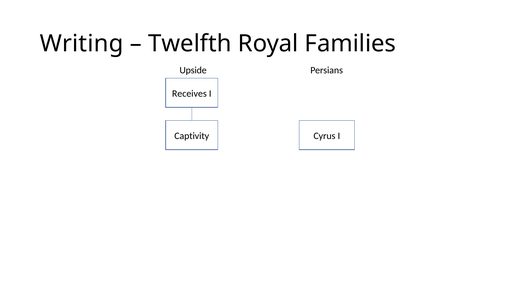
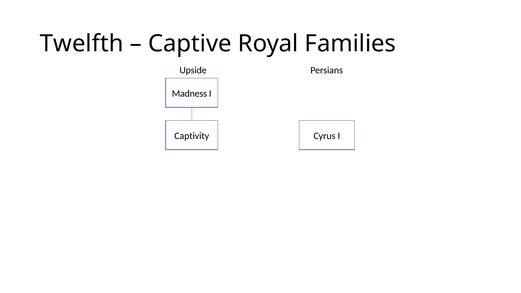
Writing: Writing -> Twelfth (82, 44)
Twelfth: Twelfth -> Captive (190, 44)
Receives: Receives -> Madness (189, 93)
